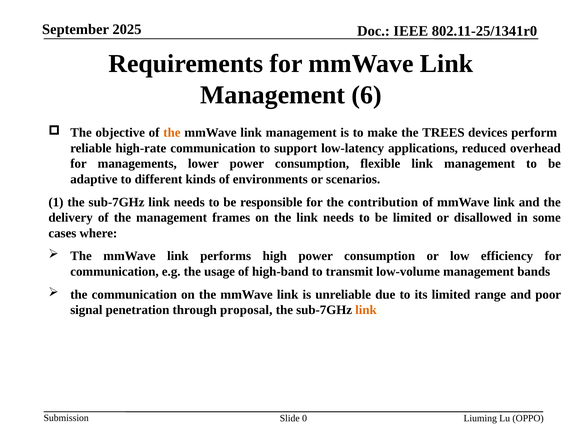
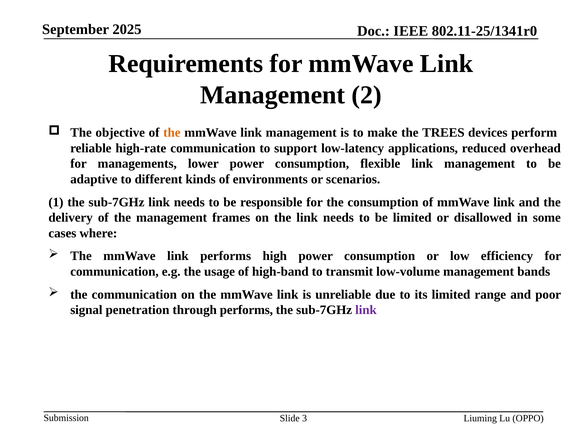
6: 6 -> 2 (367, 95)
the contribution: contribution -> consumption (383, 202)
through proposal: proposal -> performs (246, 310)
link colour: orange -> purple (366, 310)
0: 0 -> 3 (305, 419)
